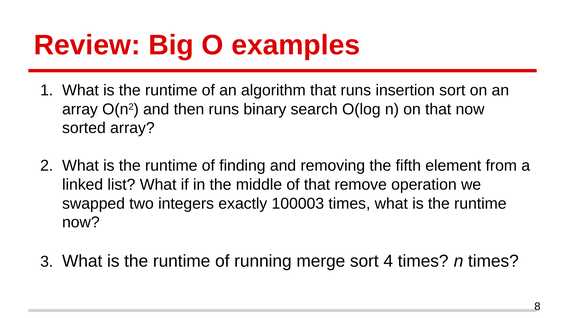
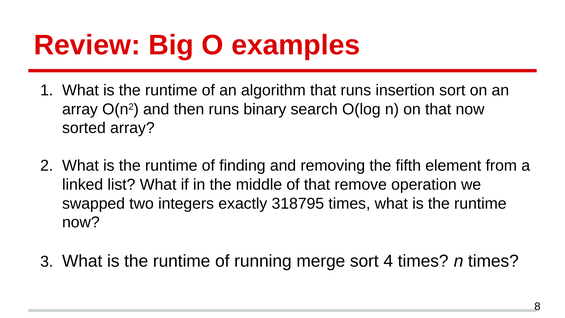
100003: 100003 -> 318795 (298, 203)
